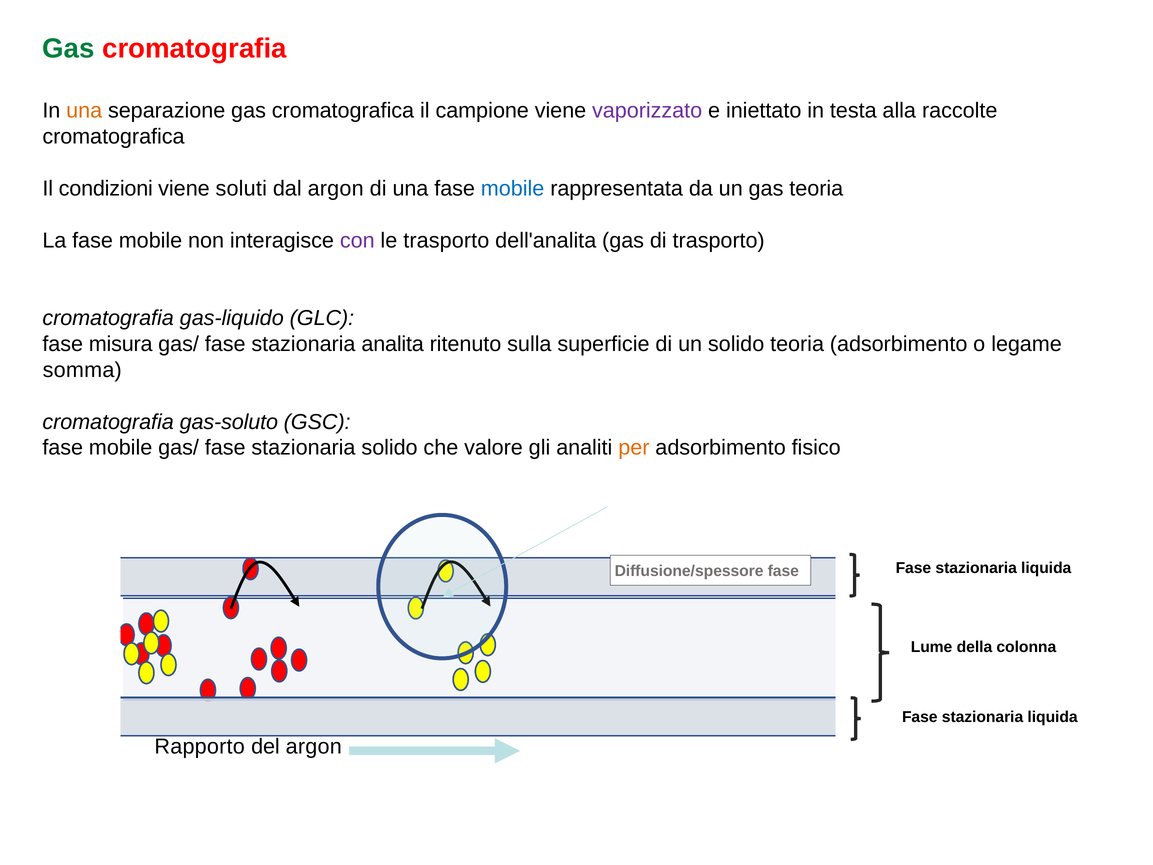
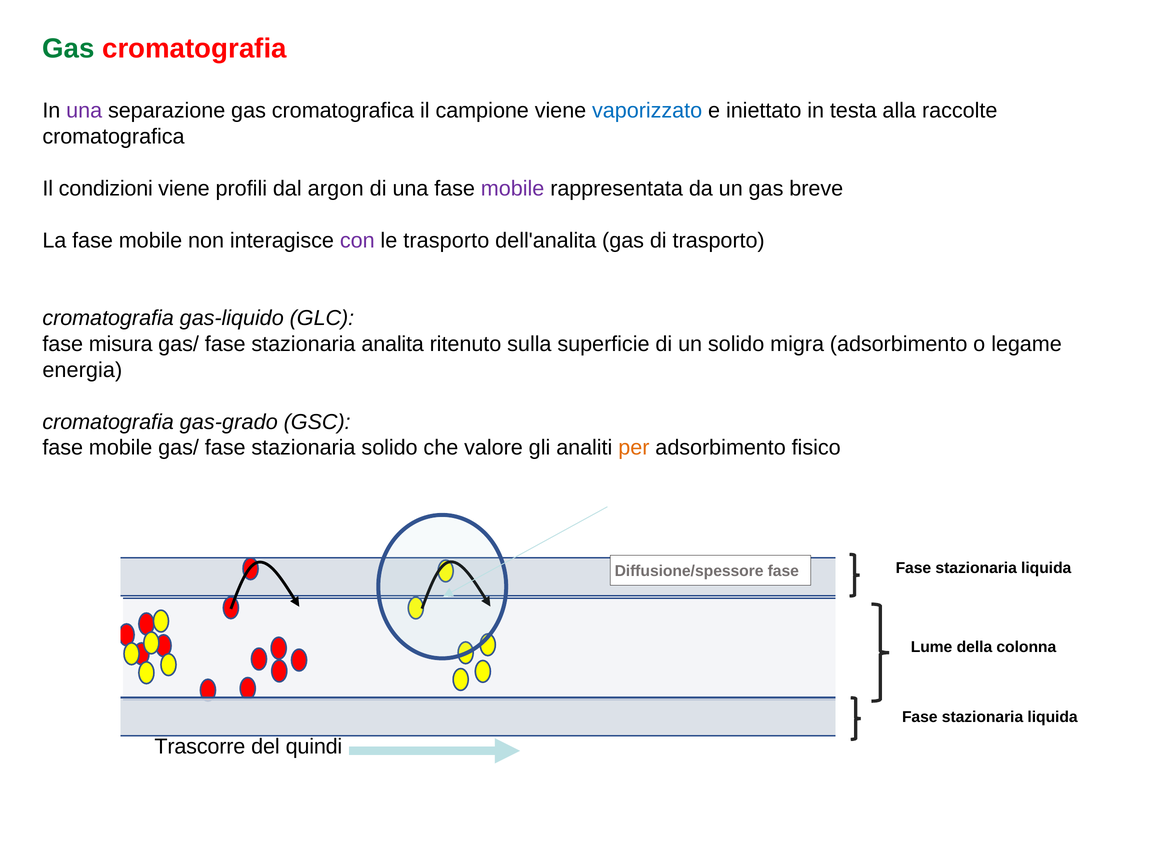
una colour: orange -> purple (84, 111)
vaporizzato colour: purple -> blue (647, 111)
soluti: soluti -> profili (241, 189)
mobile colour: blue -> purple (513, 189)
gas teoria: teoria -> breve (816, 189)
solido teoria: teoria -> migra (797, 344)
somma: somma -> energia (82, 370)
gas-soluto: gas-soluto -> gas-grado (229, 422)
Rapporto: Rapporto -> Trascorre (200, 746)
del argon: argon -> quindi (314, 746)
